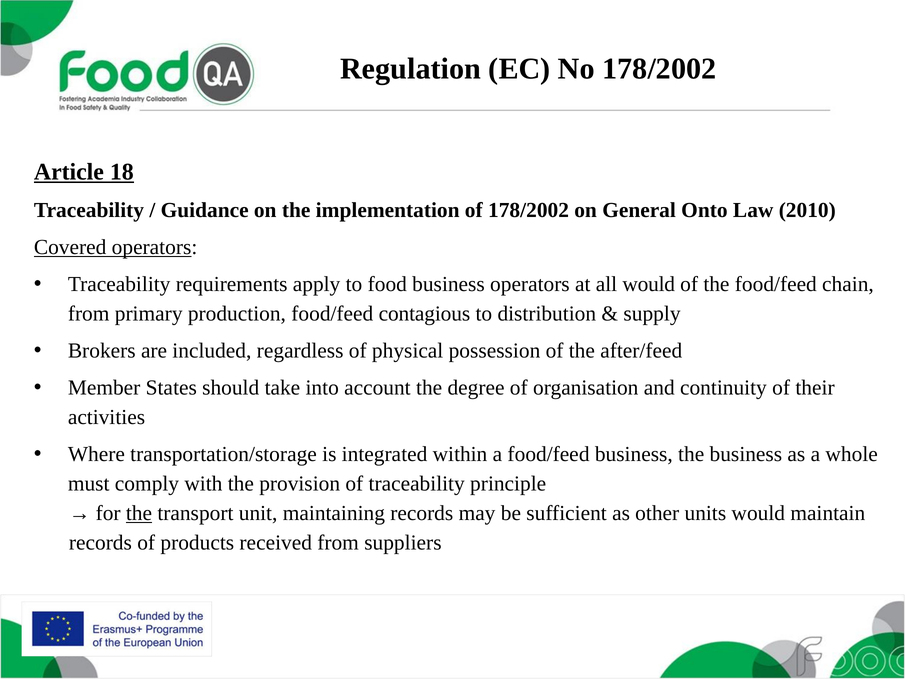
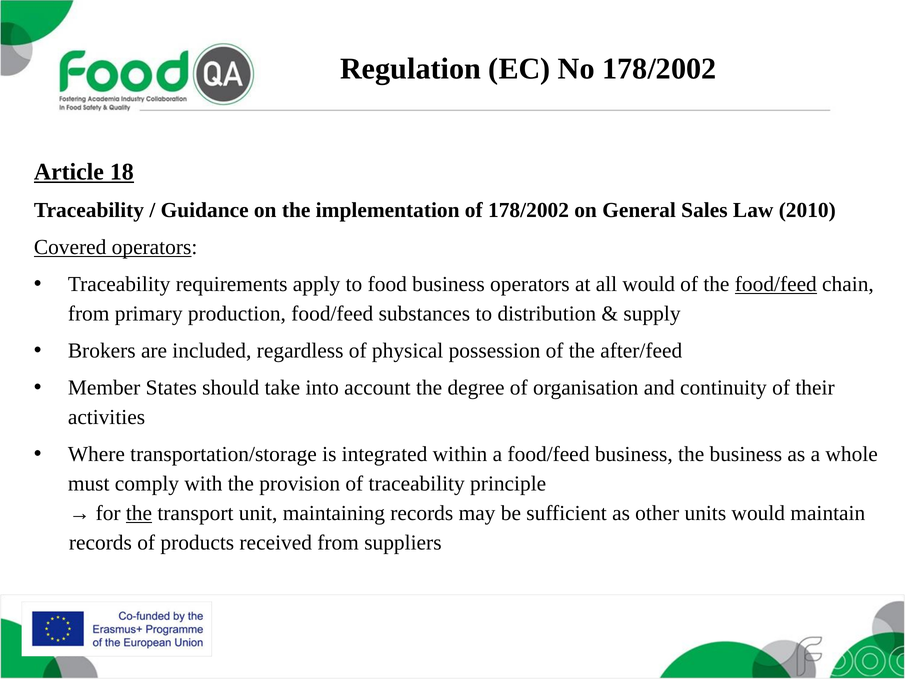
Onto: Onto -> Sales (704, 210)
food/feed underline: none -> present (776, 284)
contagious: contagious -> substances (424, 314)
